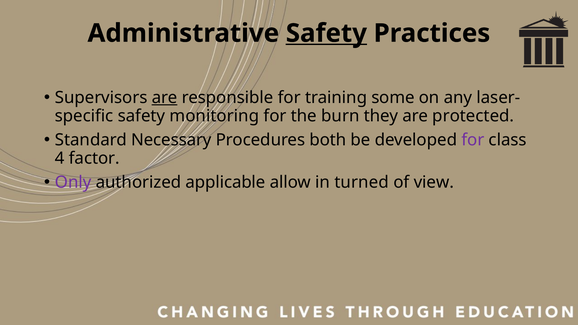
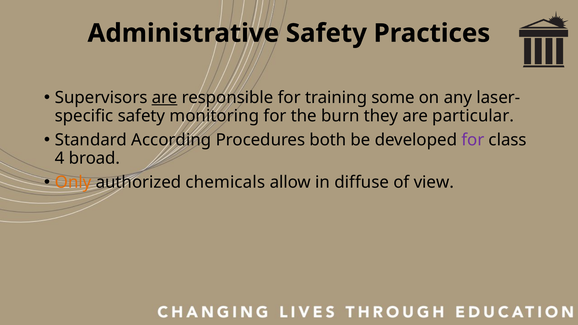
Safety underline: present -> none (326, 33)
protected: protected -> particular (473, 116)
Necessary: Necessary -> According (171, 140)
factor: factor -> broad (94, 158)
Only colour: purple -> orange (73, 182)
applicable: applicable -> chemicals (225, 182)
turned: turned -> diffuse (362, 182)
